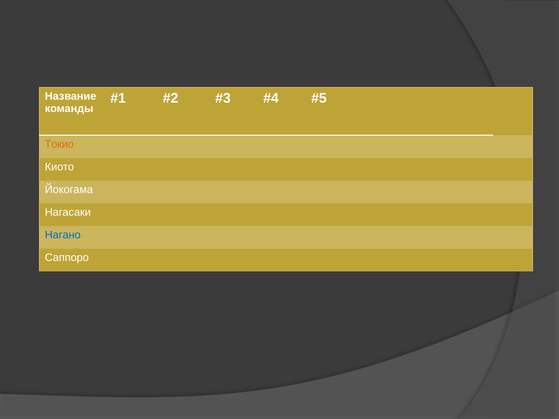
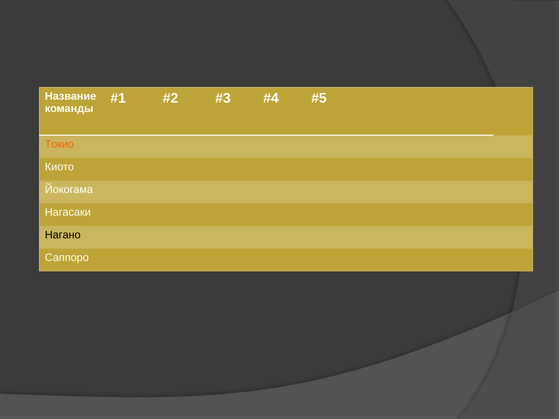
Нагано colour: blue -> black (63, 235)
